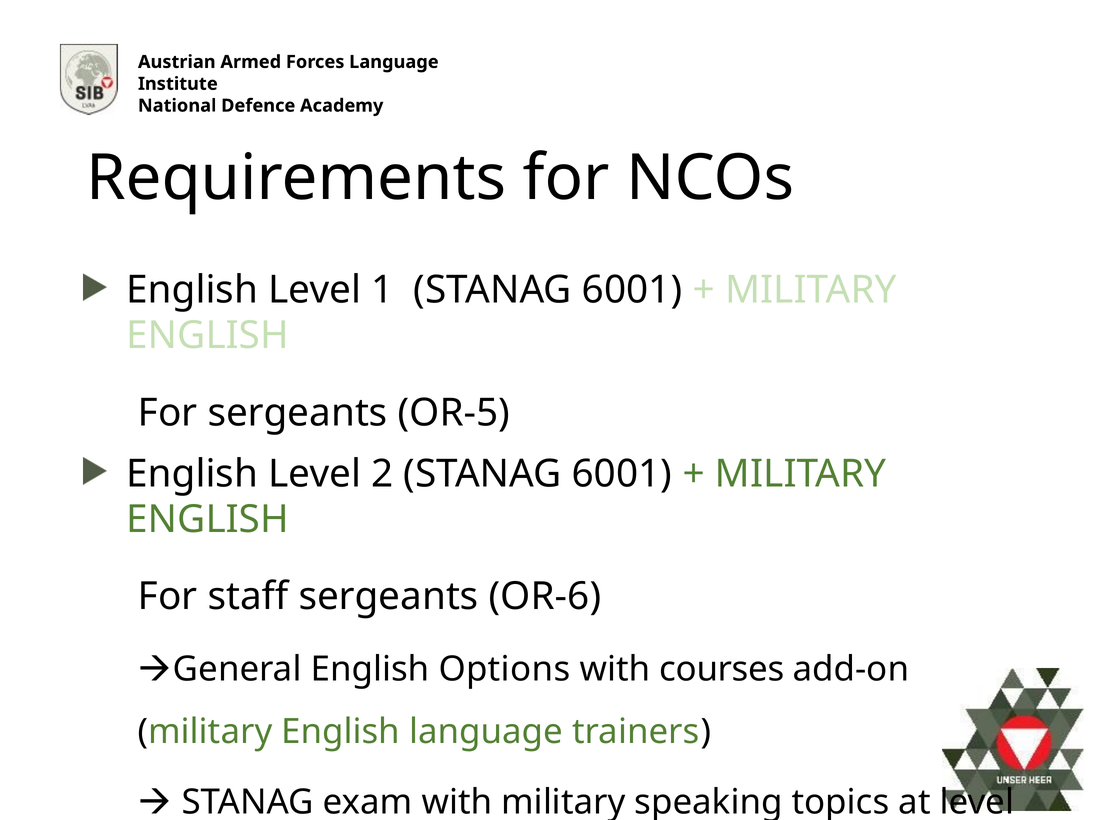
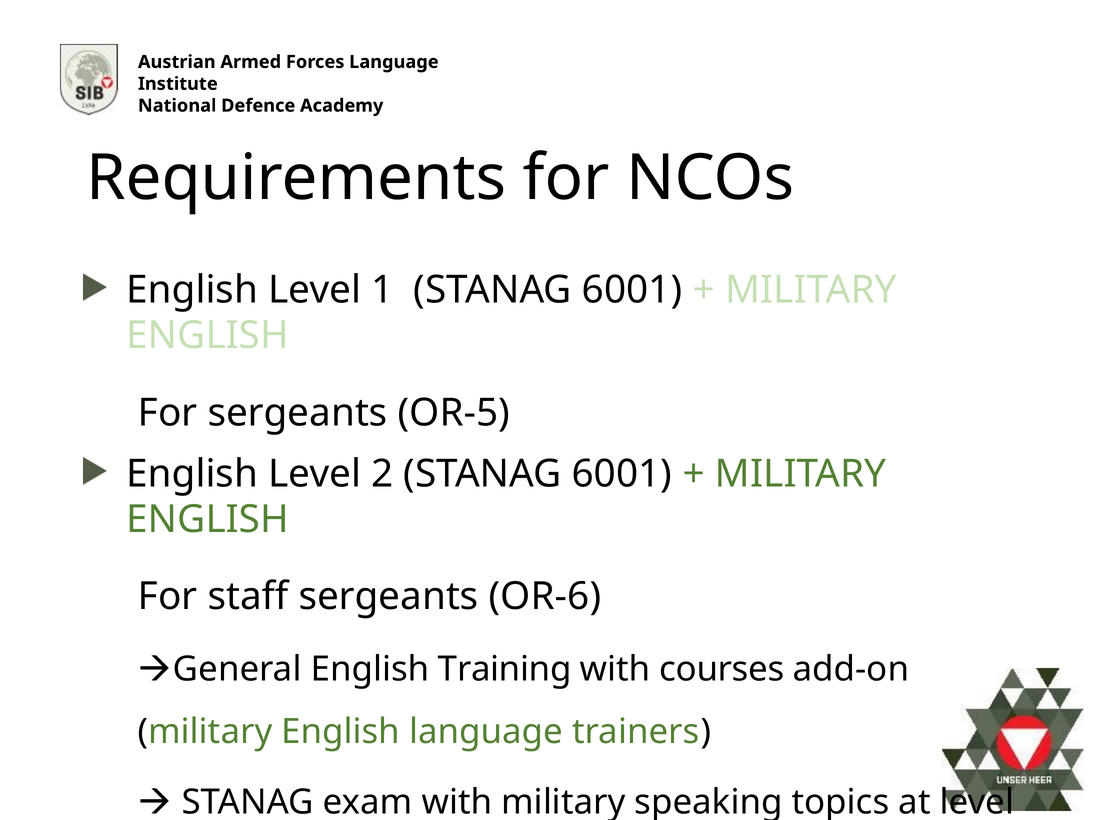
Options: Options -> Training (505, 669)
